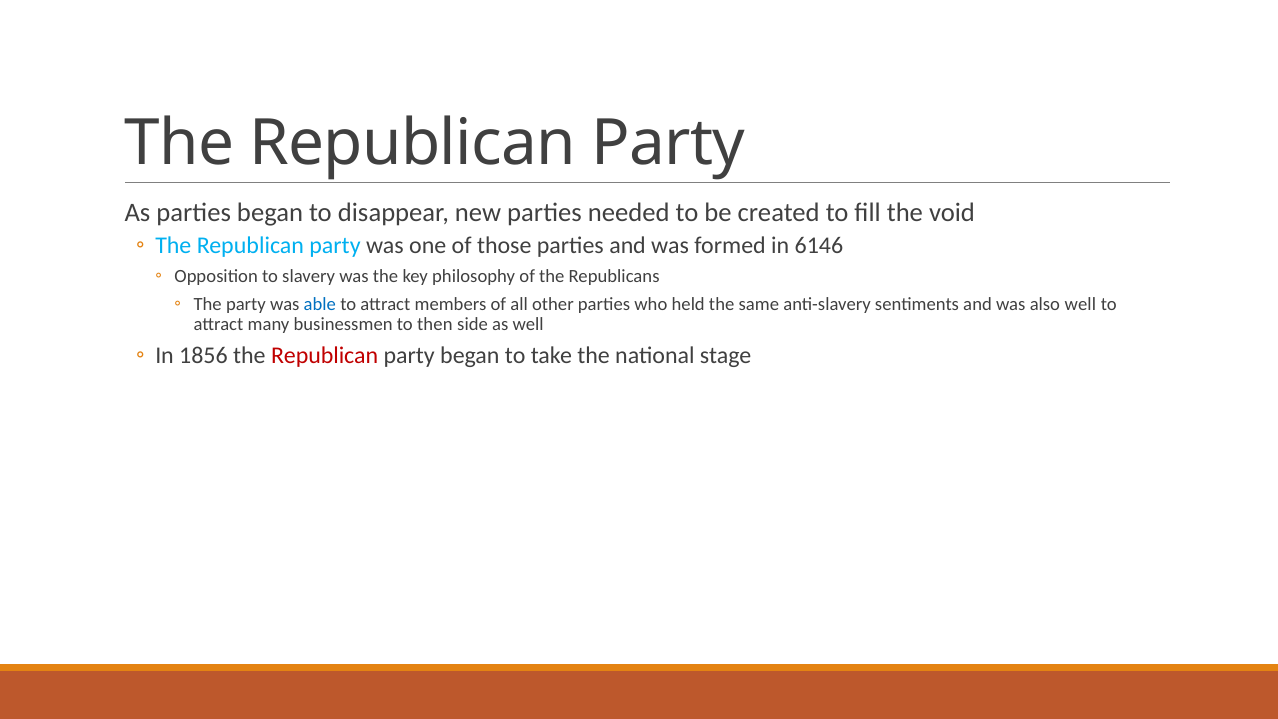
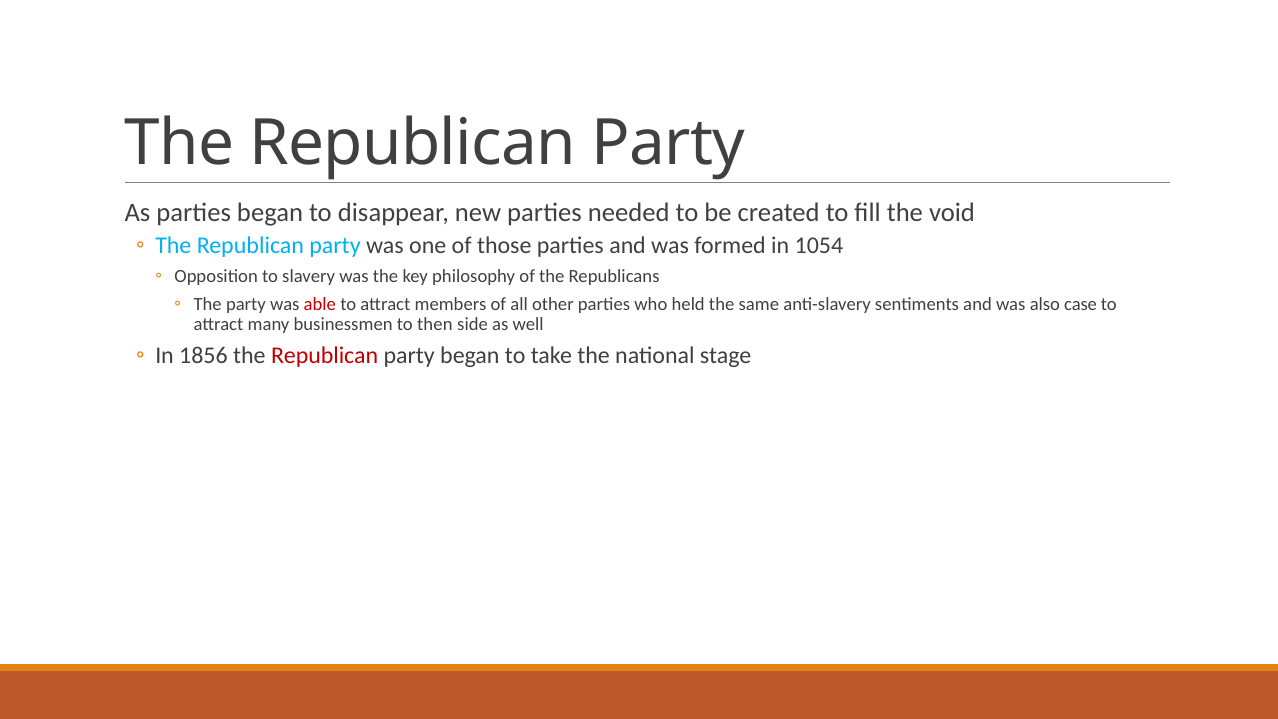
6146: 6146 -> 1054 (819, 245)
able colour: blue -> red (320, 304)
also well: well -> case (1081, 304)
